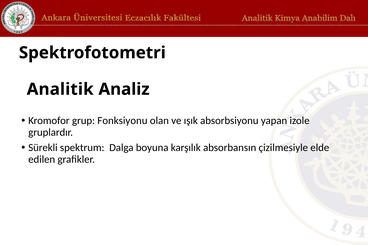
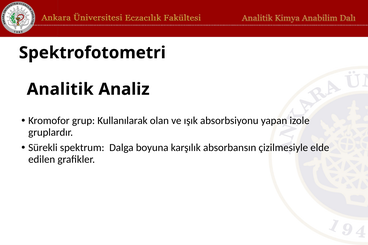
Fonksiyonu: Fonksiyonu -> Kullanılarak (122, 121)
